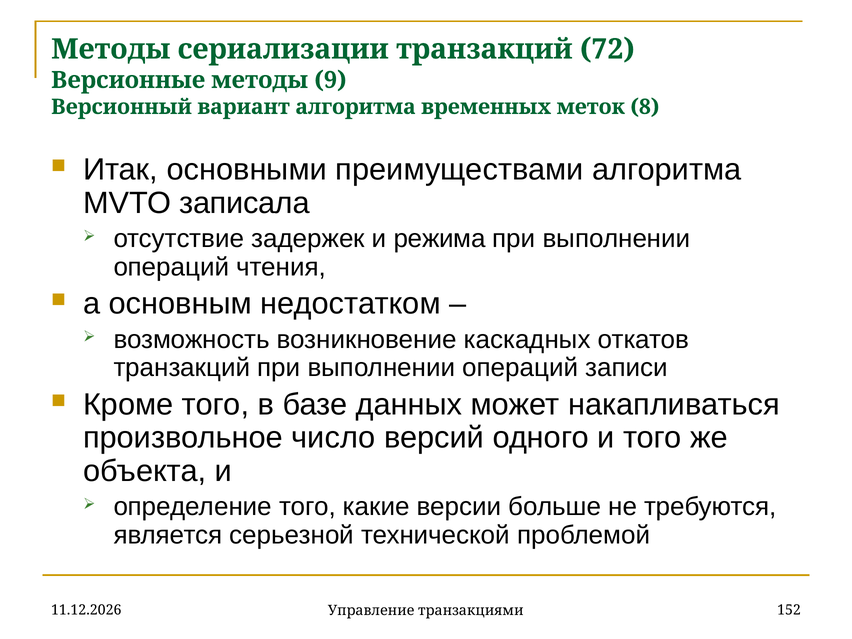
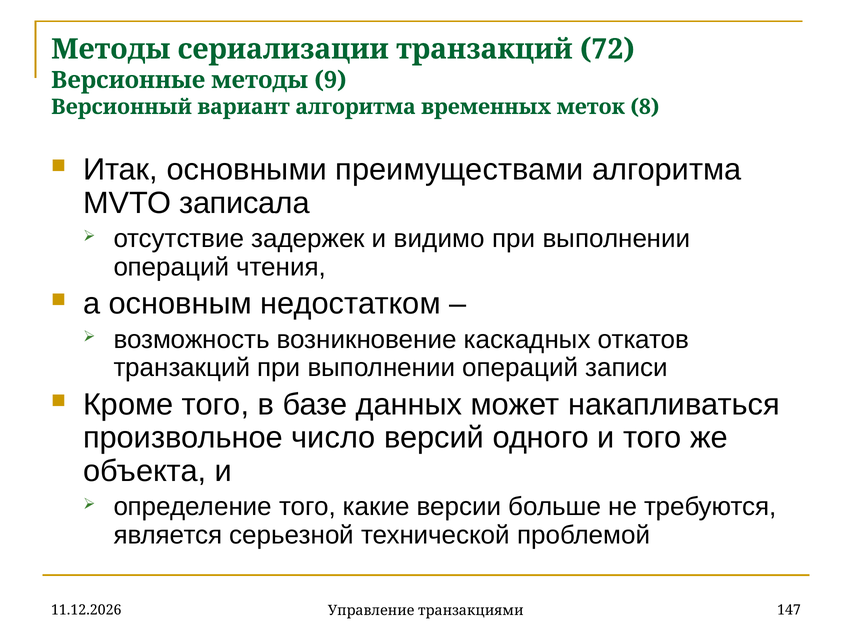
режима: режима -> видимо (439, 239)
152: 152 -> 147 (789, 610)
